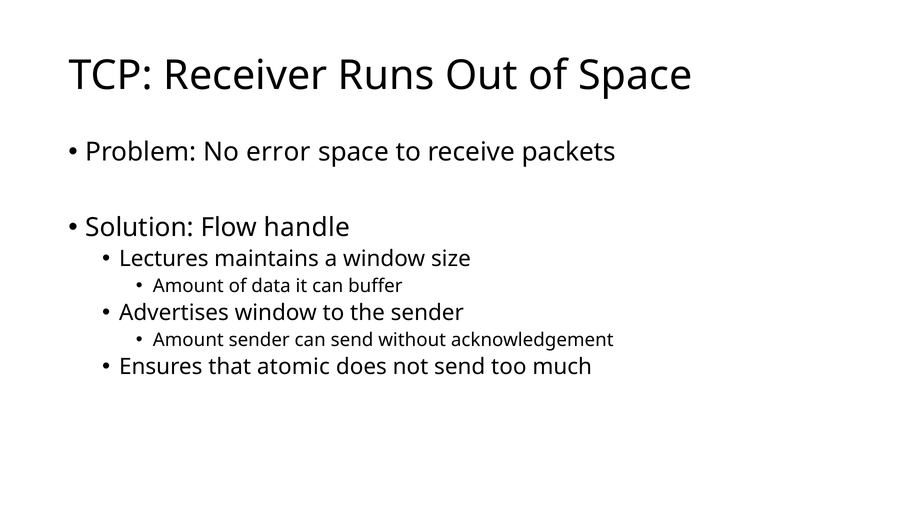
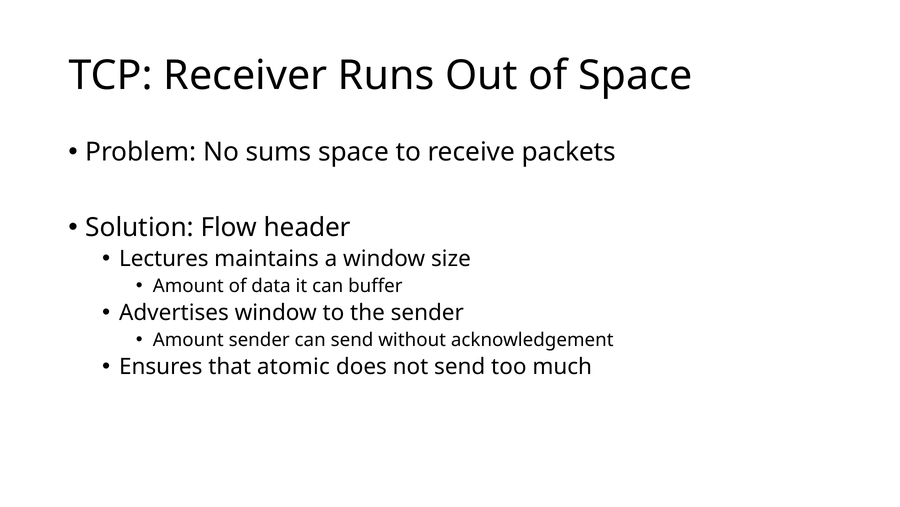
error: error -> sums (279, 152)
handle: handle -> header (307, 227)
